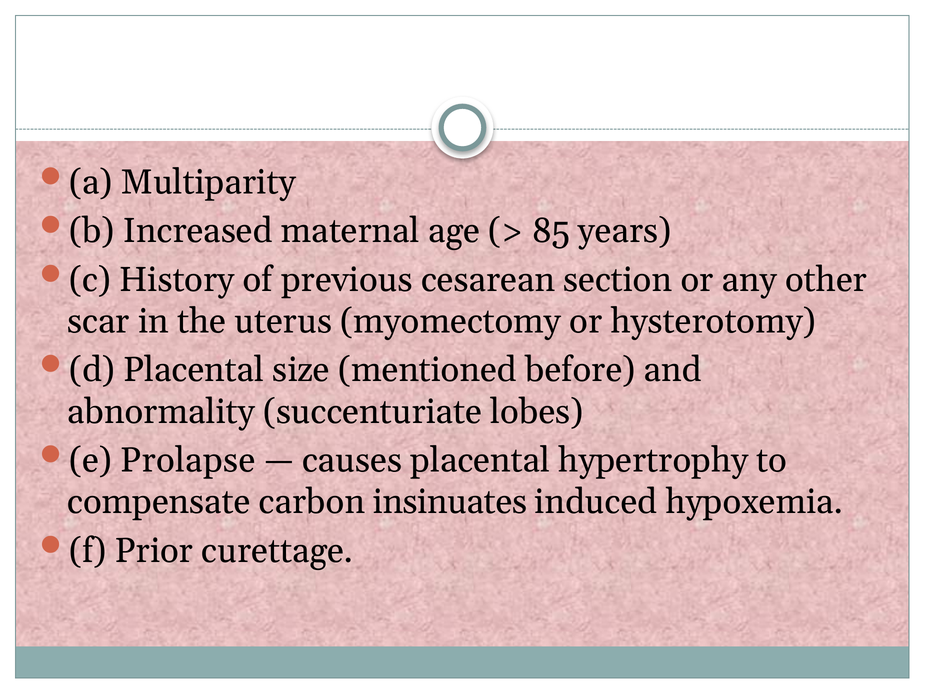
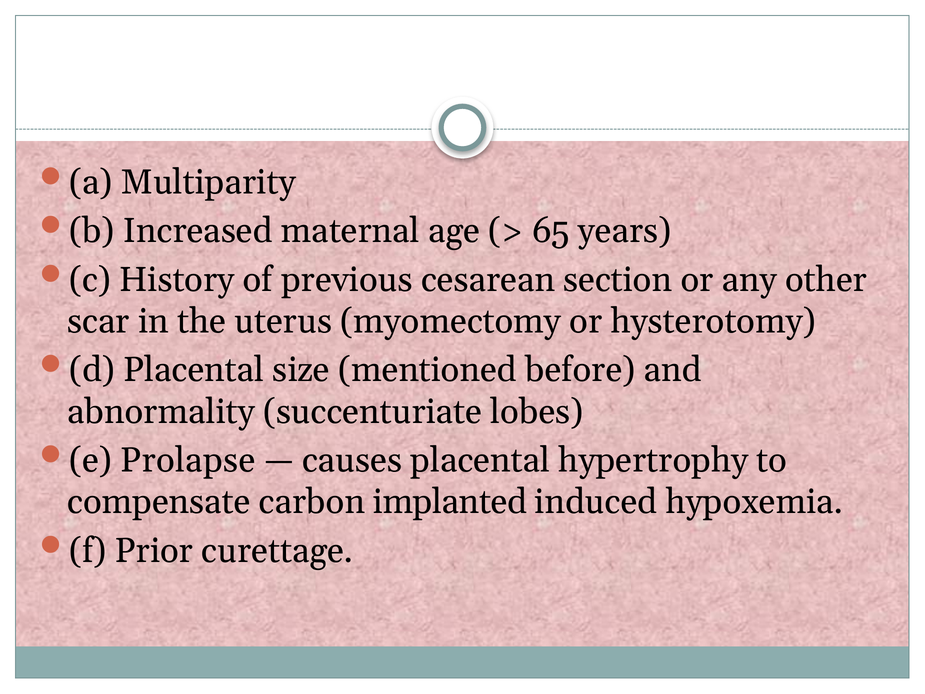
85: 85 -> 65 (551, 231)
insinuates: insinuates -> implanted (450, 502)
